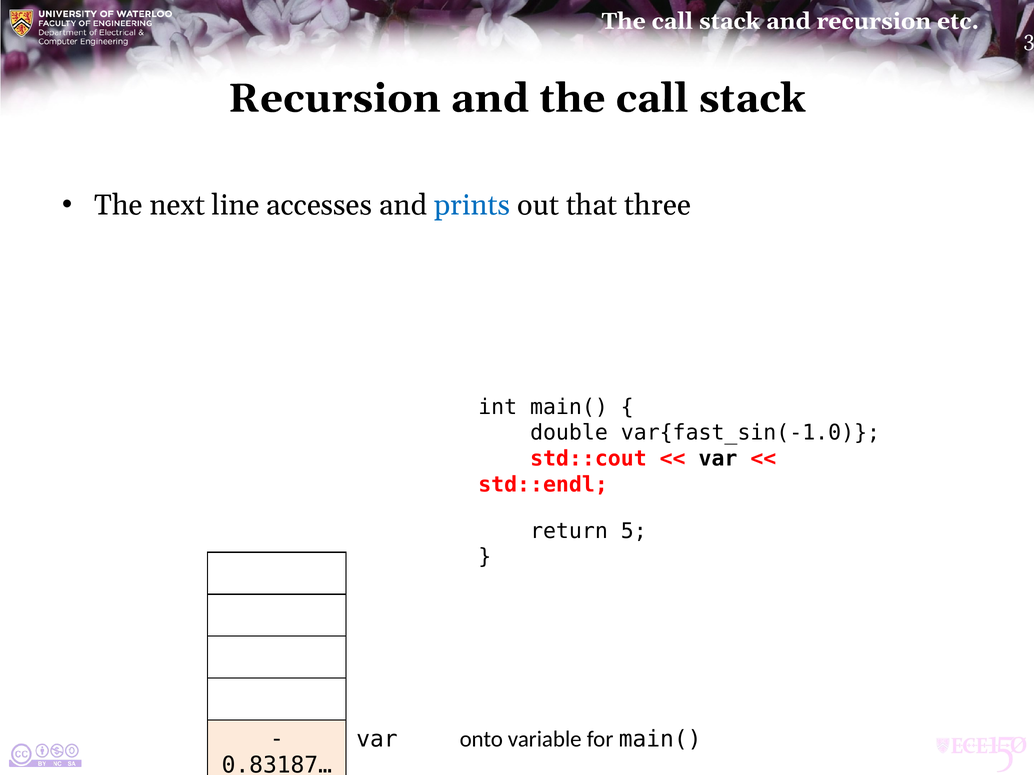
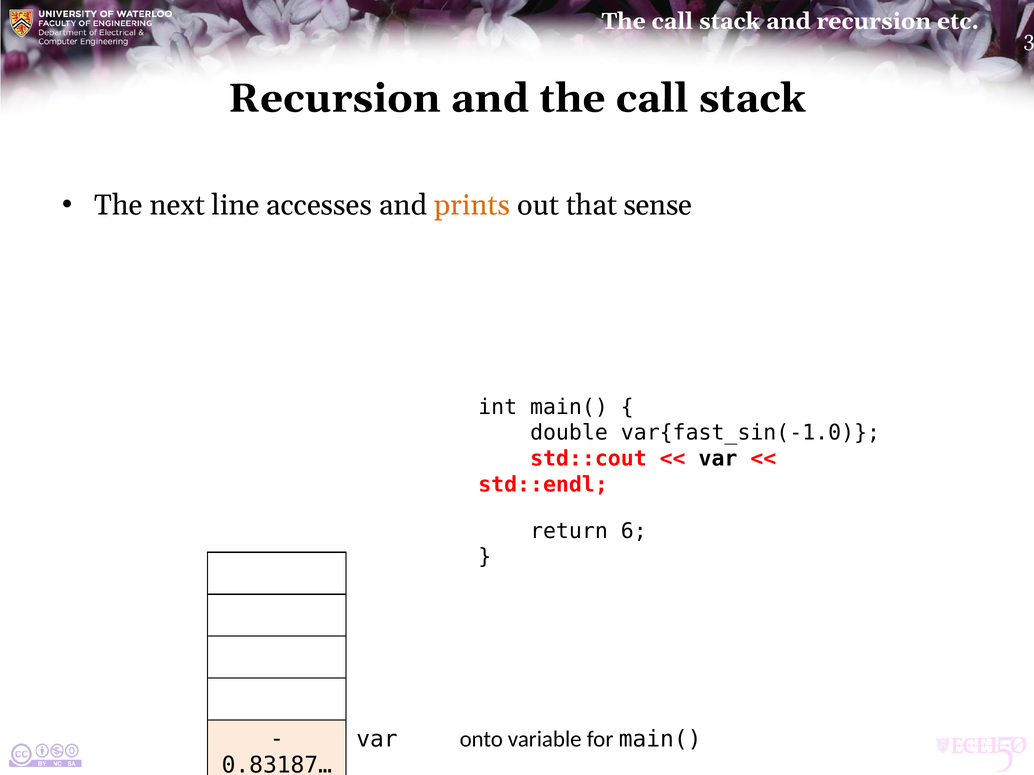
prints colour: blue -> orange (472, 205)
three: three -> sense (658, 205)
5: 5 -> 6 (634, 531)
